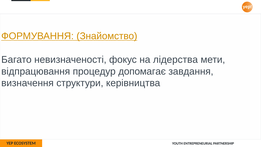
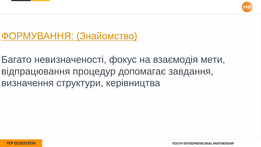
лідерства: лідерства -> взаємодія (175, 60)
